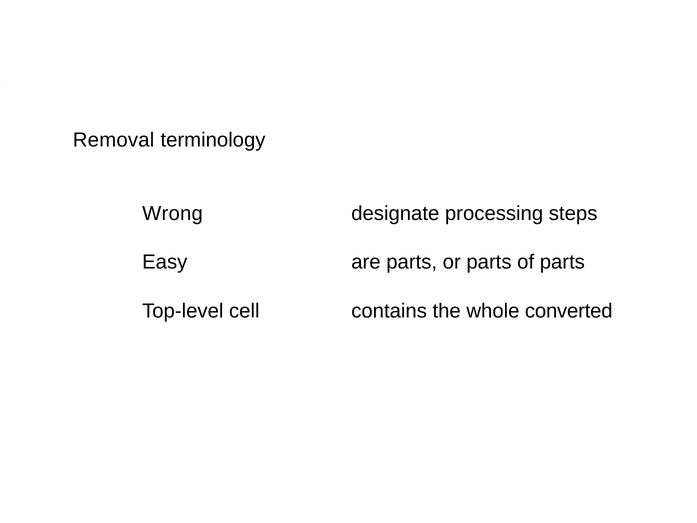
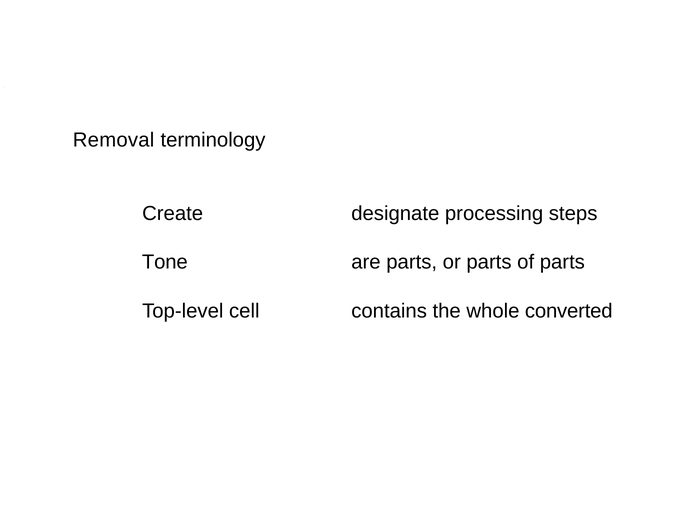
Wrong: Wrong -> Create (173, 213)
Easy: Easy -> Tone (165, 262)
